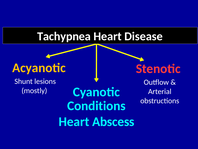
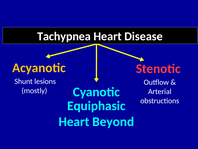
Conditions: Conditions -> Equiphasic (96, 106)
Abscess: Abscess -> Beyond (113, 121)
